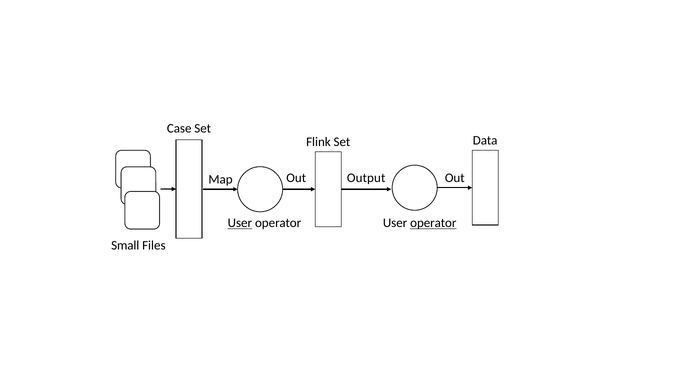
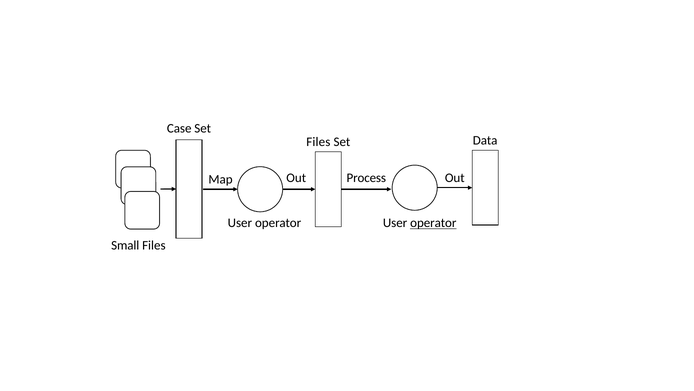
Flink: Flink -> Files (318, 142)
Output: Output -> Process (366, 178)
User underline: present -> none (240, 223)
